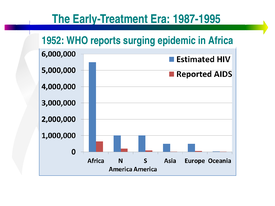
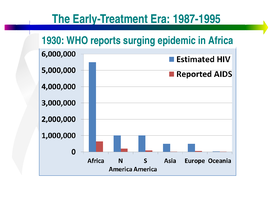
1952: 1952 -> 1930 (53, 41)
